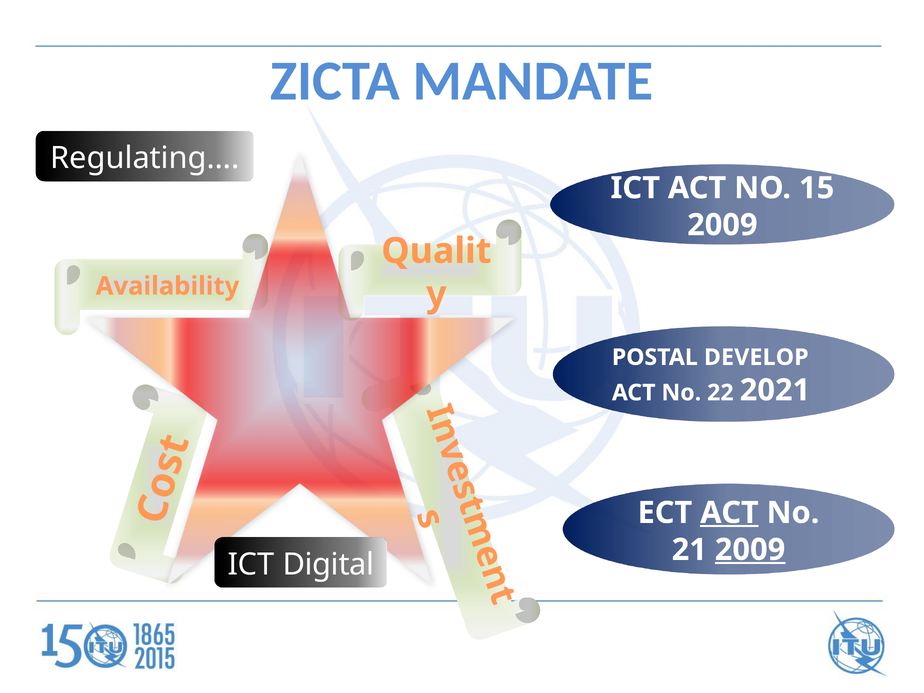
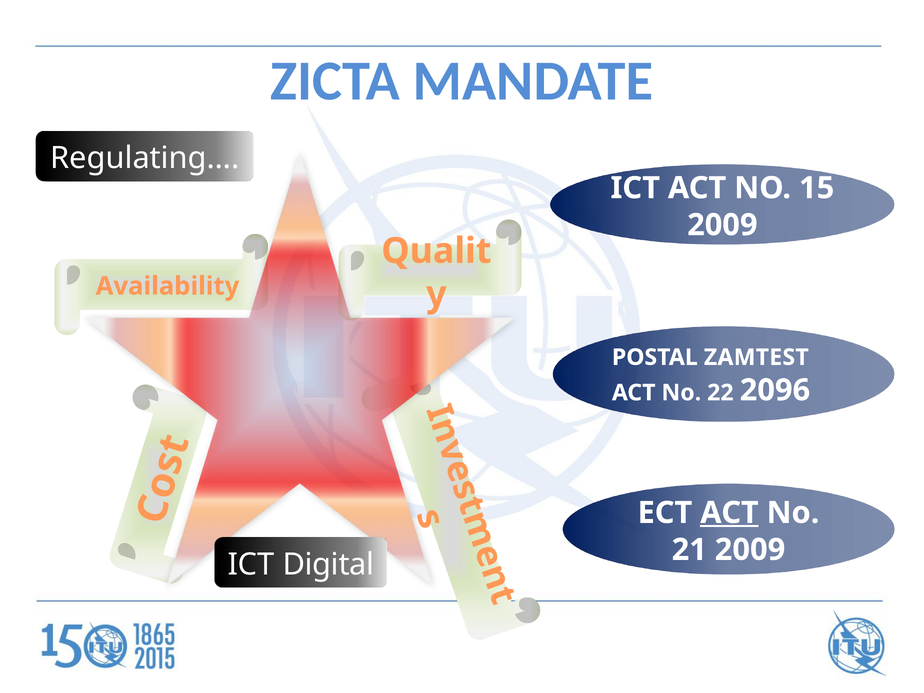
DEVELOP: DEVELOP -> ZAMTEST (756, 357)
2021: 2021 -> 2096 (775, 390)
2009 underline: present -> none (750, 550)
